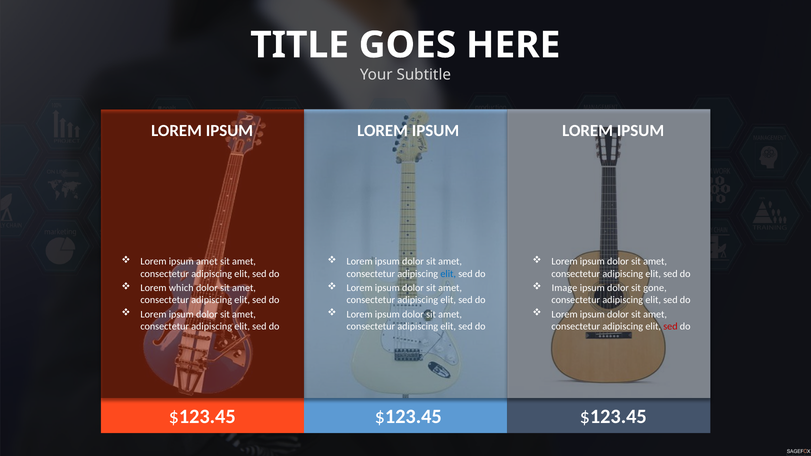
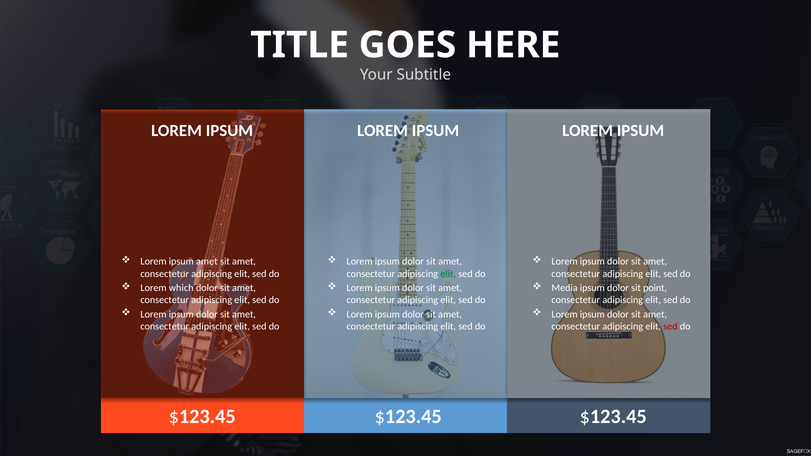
elit colour: blue -> green (448, 274)
Image: Image -> Media (565, 288)
gone: gone -> point (655, 288)
